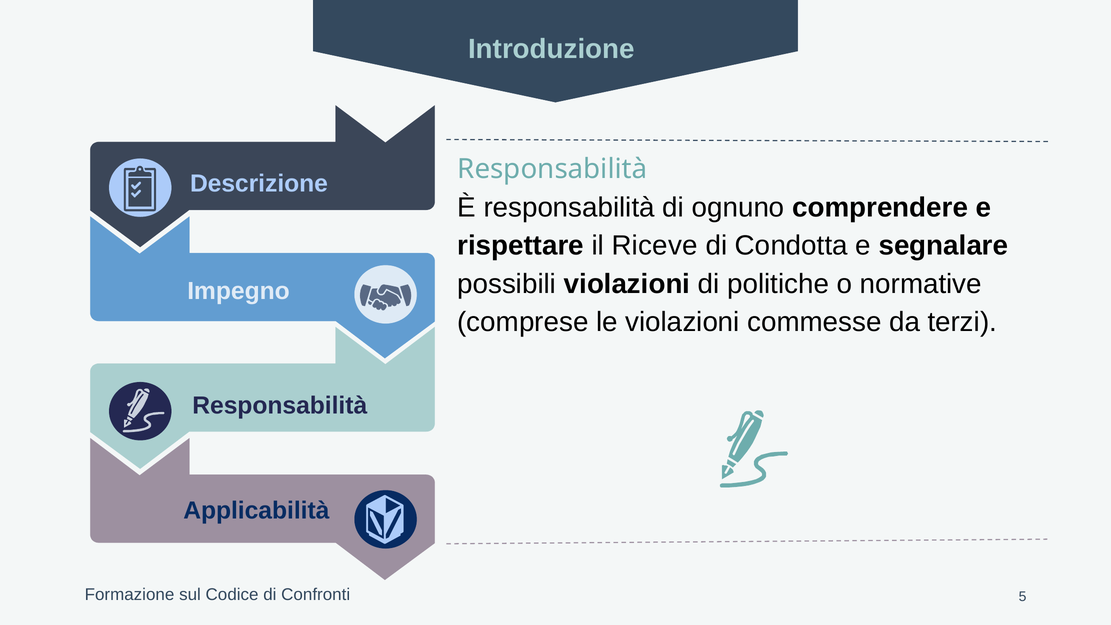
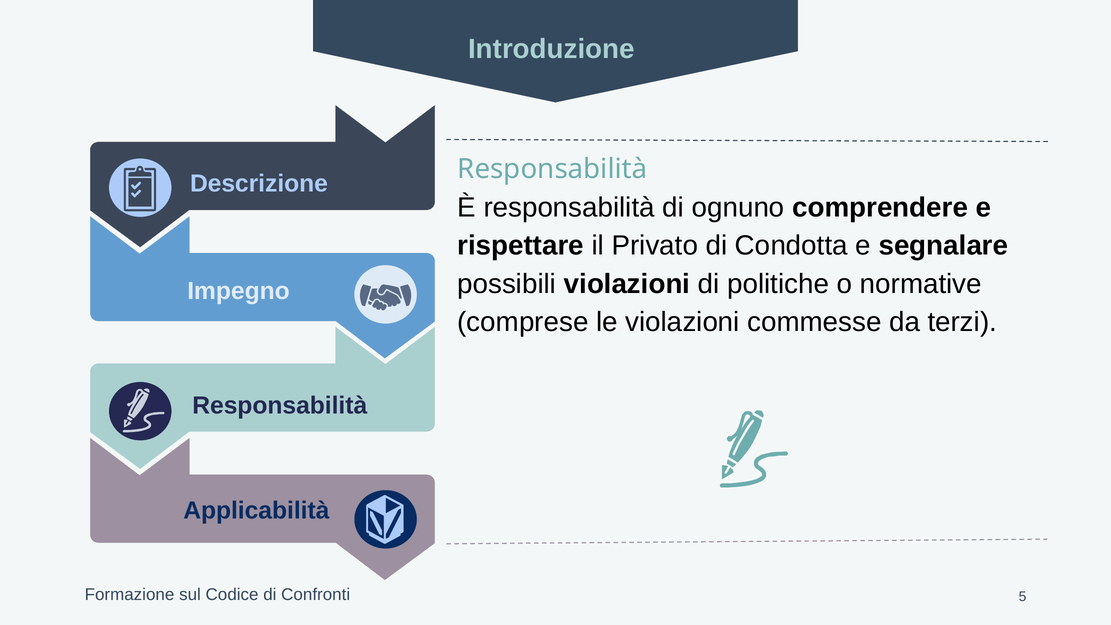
Riceve: Riceve -> Privato (655, 246)
